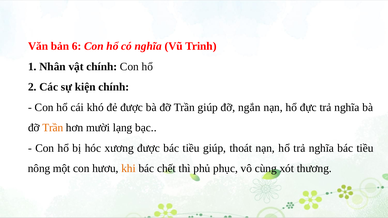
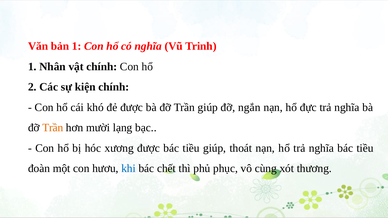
bản 6: 6 -> 1 (77, 46)
nông: nông -> đoàn (39, 169)
khi colour: orange -> blue (129, 169)
